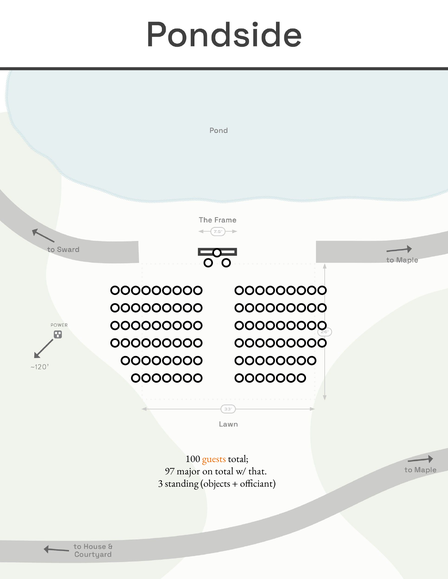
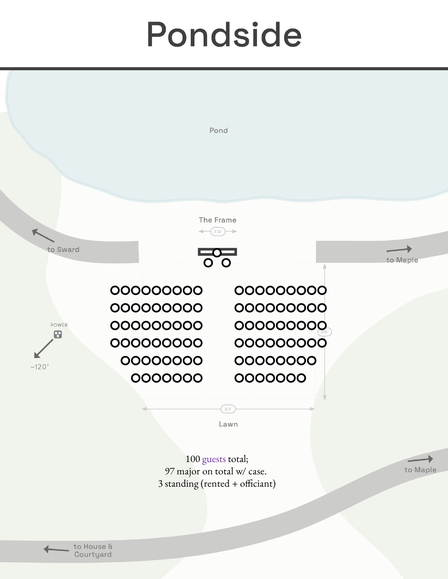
guests colour: orange -> purple (214, 460)
that: that -> case (258, 472)
objects: objects -> rented (215, 484)
